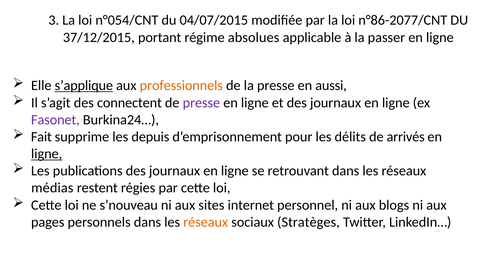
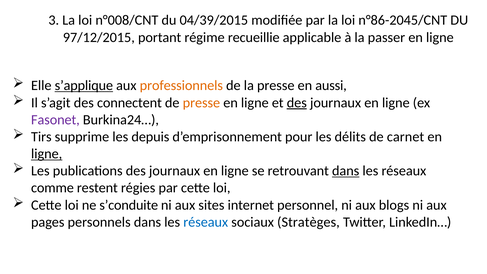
n°054/CNT: n°054/CNT -> n°008/CNT (127, 20)
04/07/2015: 04/07/2015 -> 04/39/2015 (214, 20)
n°86-2077/CNT: n°86-2077/CNT -> n°86-2045/CNT (403, 20)
37/12/2015: 37/12/2015 -> 97/12/2015 (99, 37)
absolues: absolues -> recueillie (254, 37)
presse colour: purple -> orange (201, 103)
des underline: none -> present (297, 103)
Fait: Fait -> Tirs (41, 137)
arrivés: arrivés -> carnet (406, 137)
dans underline: none -> present (346, 171)
médias: médias -> comme (52, 188)
s’nouveau: s’nouveau -> s’conduite (129, 205)
réseaux colour: orange -> blue (206, 222)
